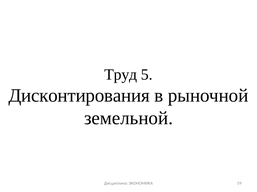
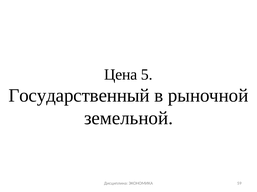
Труд: Труд -> Цена (121, 75)
Дисконтирования: Дисконтирования -> Государственный (79, 96)
